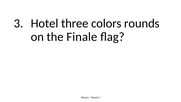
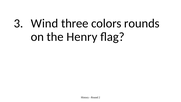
Hotel: Hotel -> Wind (44, 23)
Finale: Finale -> Henry (82, 37)
